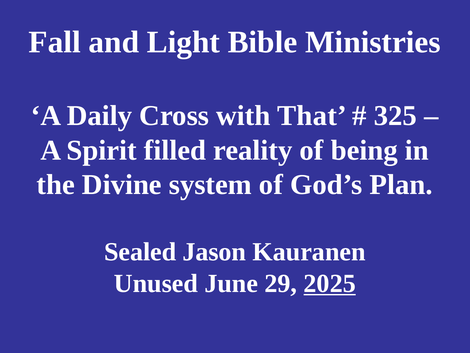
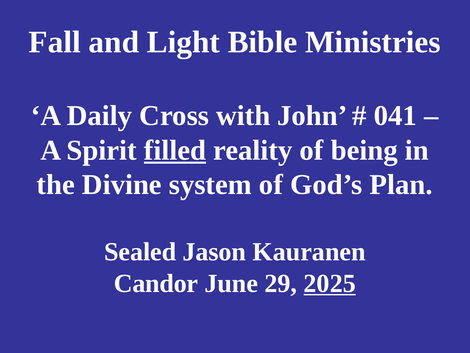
That: That -> John (312, 116)
325: 325 -> 041 (395, 116)
filled underline: none -> present (175, 150)
Unused: Unused -> Candor (156, 283)
